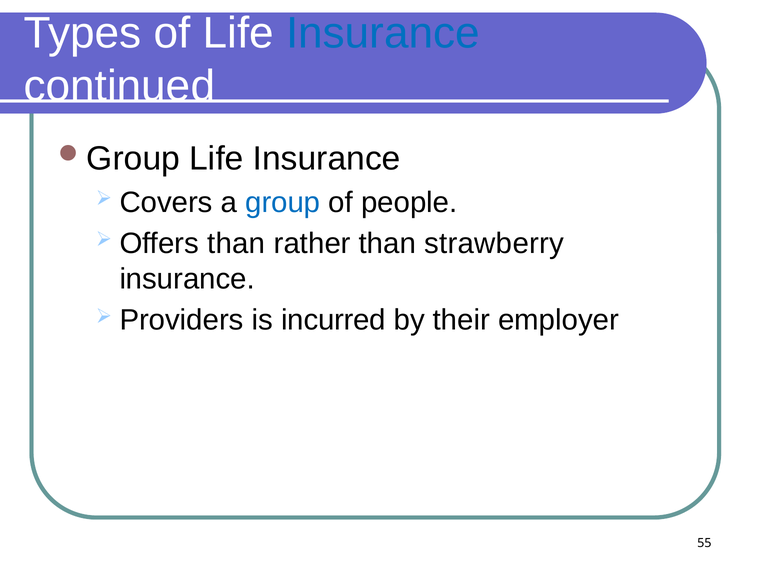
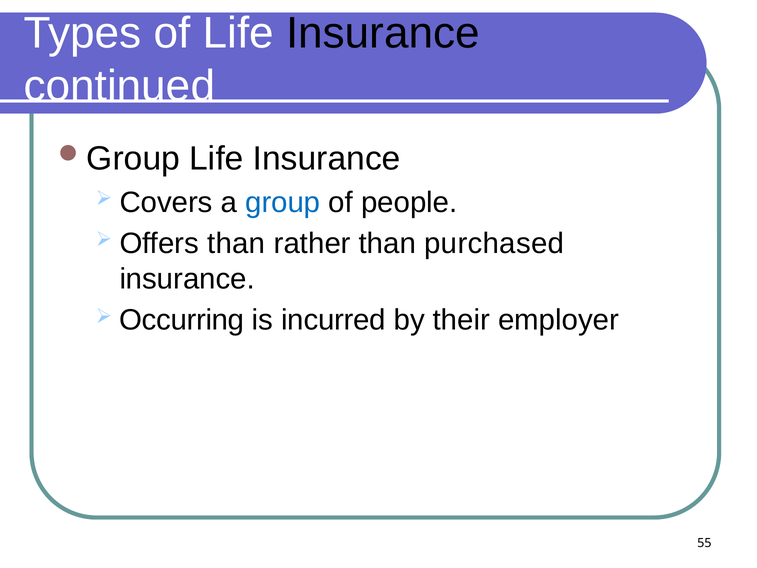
Insurance colour: blue -> black (383, 33)
strawberry: strawberry -> purchased (494, 244)
Providers: Providers -> Occurring (182, 320)
